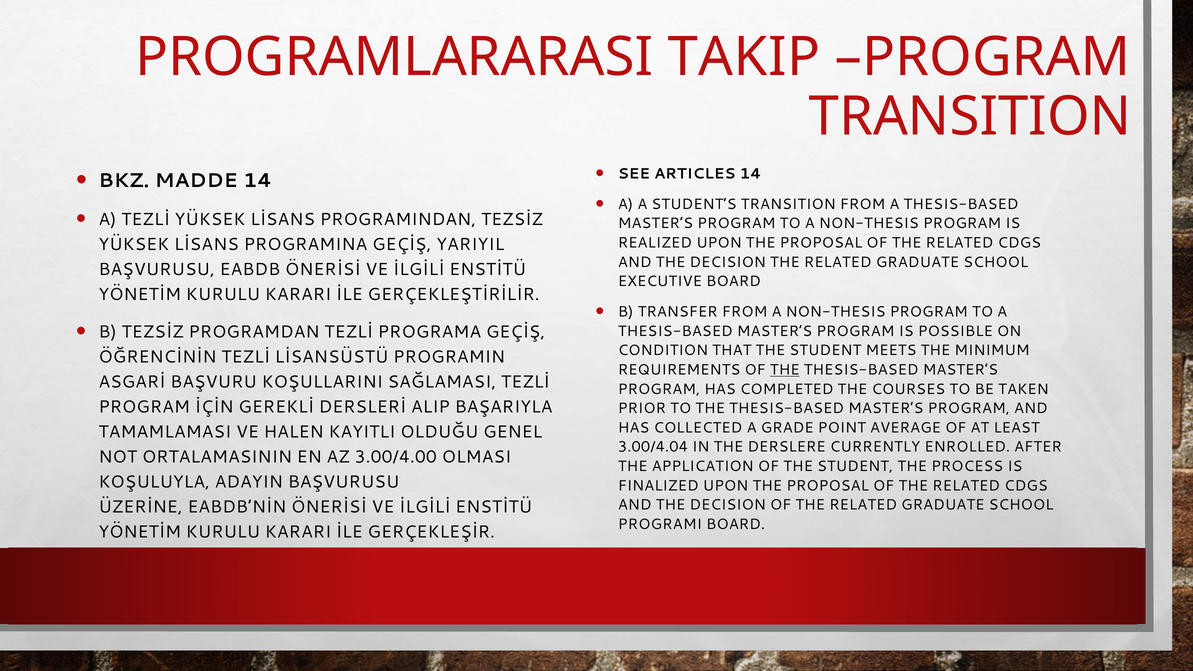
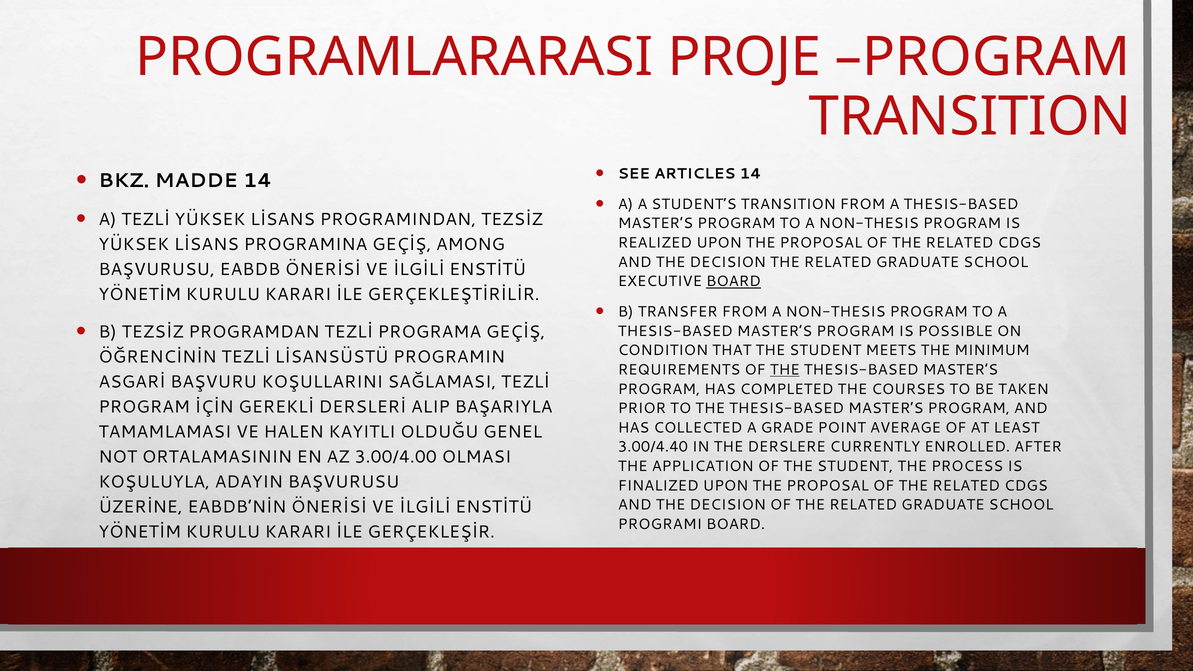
TAKIP: TAKIP -> PROJE (744, 57)
YARIYIL: YARIYIL -> AMONG (470, 244)
BOARD underline: none -> present (734, 282)
3.00/4.04: 3.00/4.04 -> 3.00/4.40 (653, 447)
